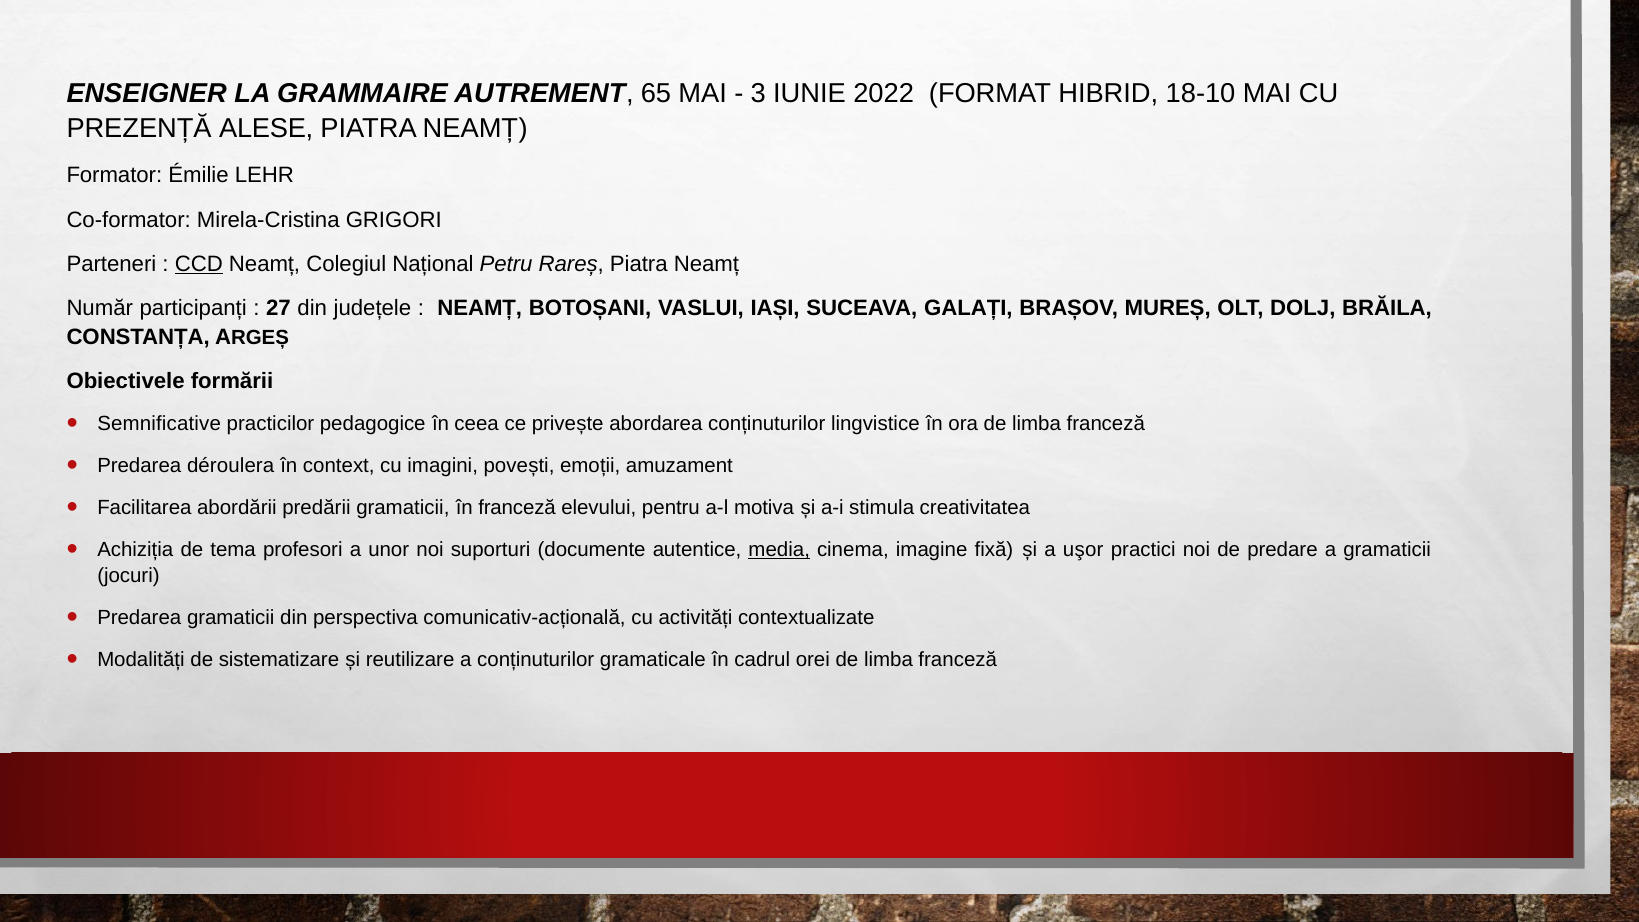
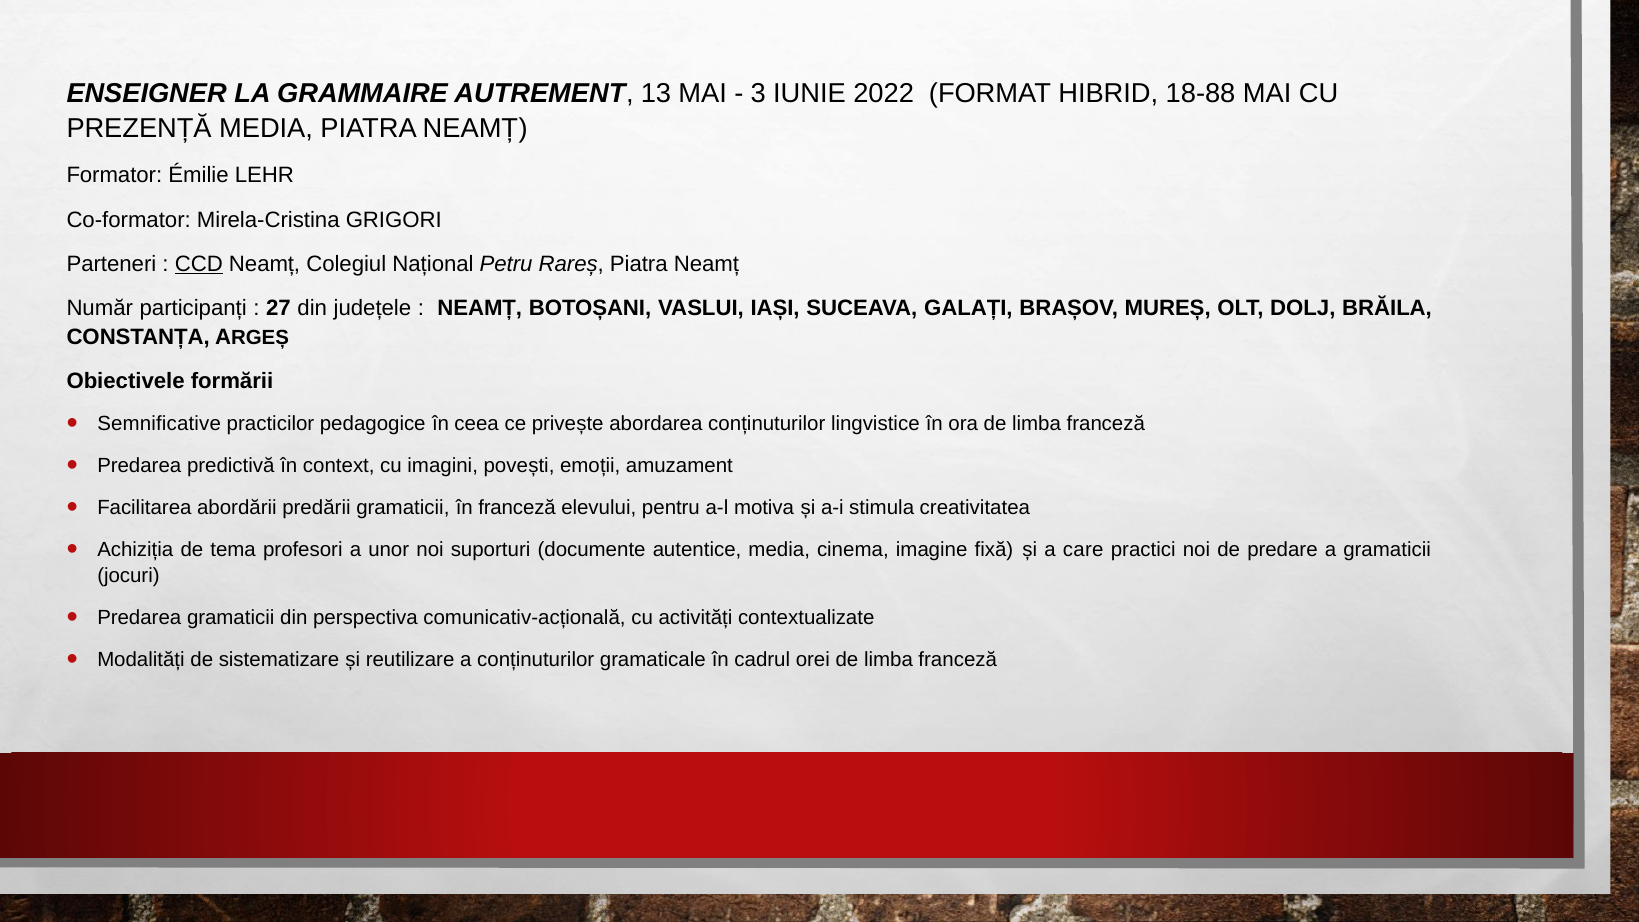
65: 65 -> 13 (656, 93)
18-10: 18-10 -> 18-88 (1201, 93)
PREZENȚĂ ALESE: ALESE -> MEDIA (266, 129)
déroulera: déroulera -> predictivă (231, 466)
media underline: present -> none (779, 549)
uşor: uşor -> care (1083, 549)
